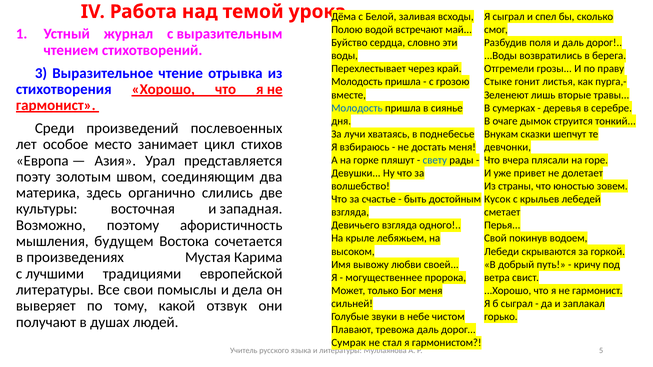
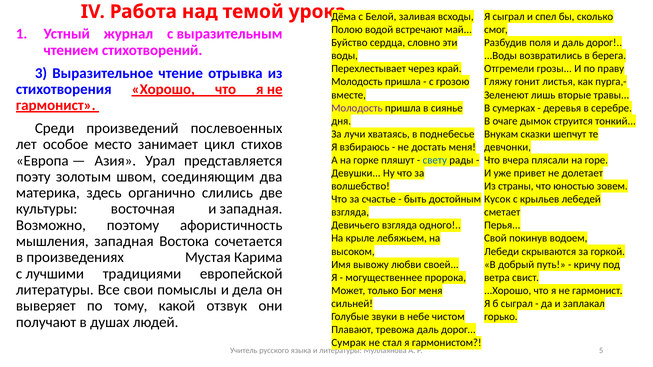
Стыке: Стыке -> Гляжу (498, 82)
Молодость colour: blue -> purple (357, 108)
мышления будущем: будущем -> западная (124, 242)
